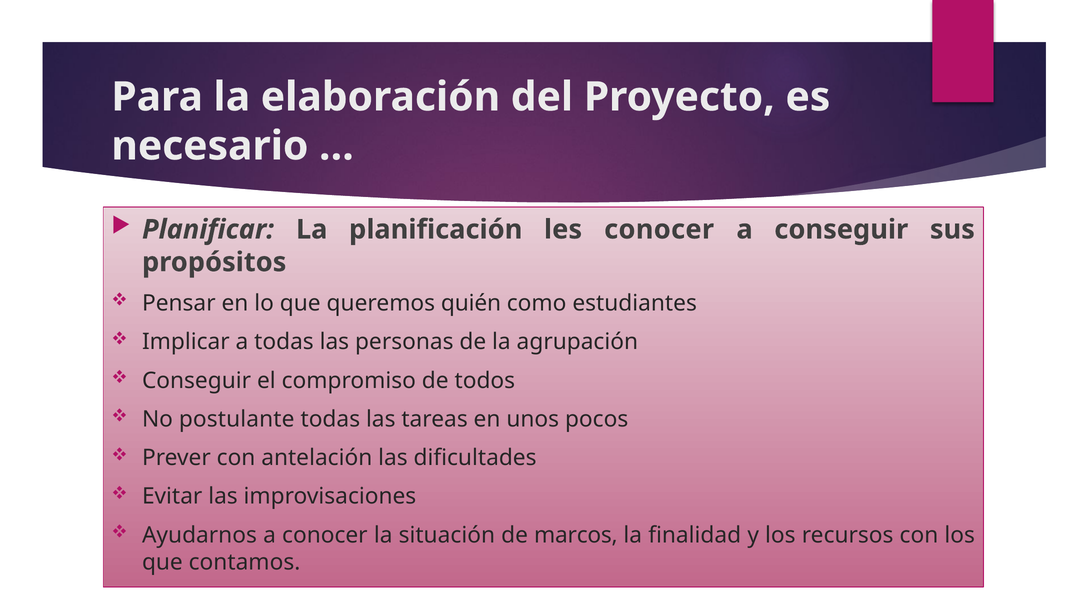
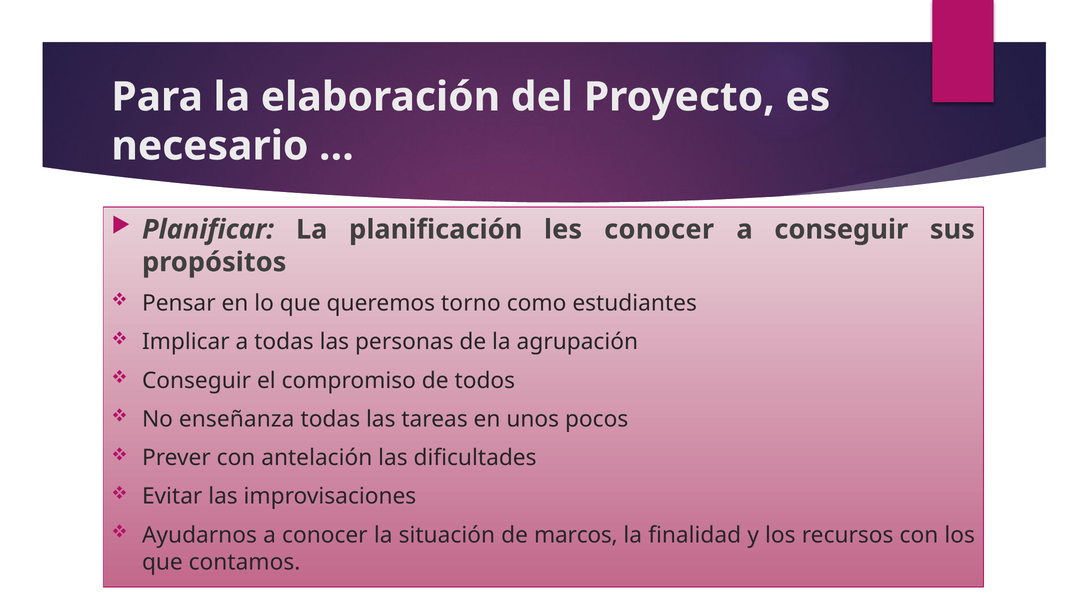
quién: quién -> torno (471, 303)
postulante: postulante -> enseñanza (237, 419)
